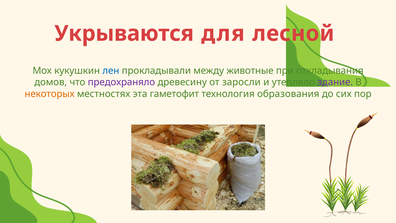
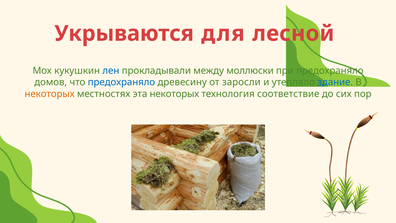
животные: животные -> моллюски (250, 71)
при откладывания: откладывания -> предохраняло (330, 71)
предохраняло colour: purple -> blue (121, 82)
здание colour: purple -> blue (335, 82)
эта гаметофит: гаметофит -> некоторых (174, 94)
образования: образования -> соответствие (288, 94)
